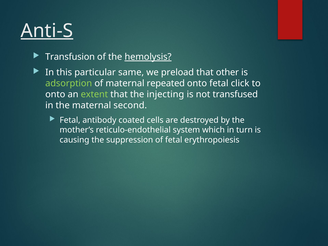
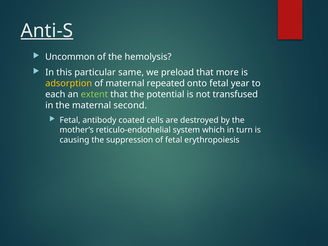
Transfusion: Transfusion -> Uncommon (70, 57)
hemolysis underline: present -> none (148, 57)
other: other -> more (227, 72)
adsorption colour: light green -> yellow (69, 83)
click: click -> year (240, 83)
onto: onto -> each (55, 94)
injecting: injecting -> potential (165, 94)
